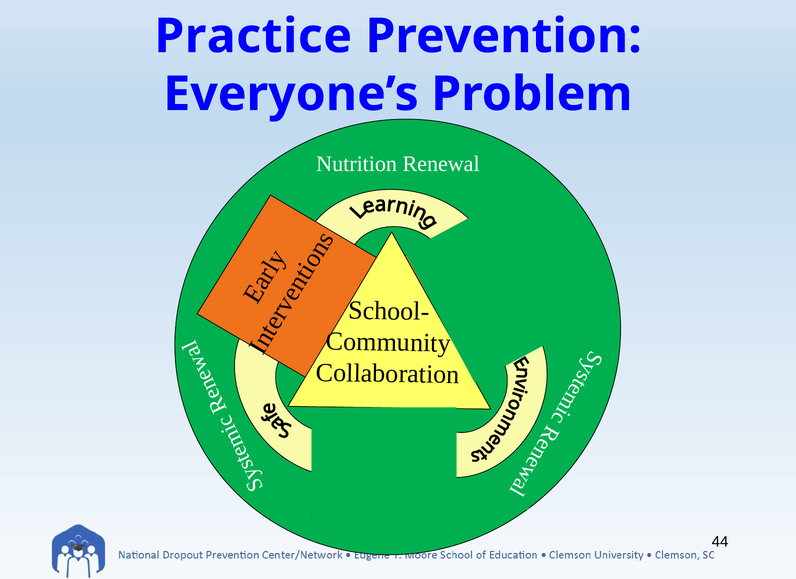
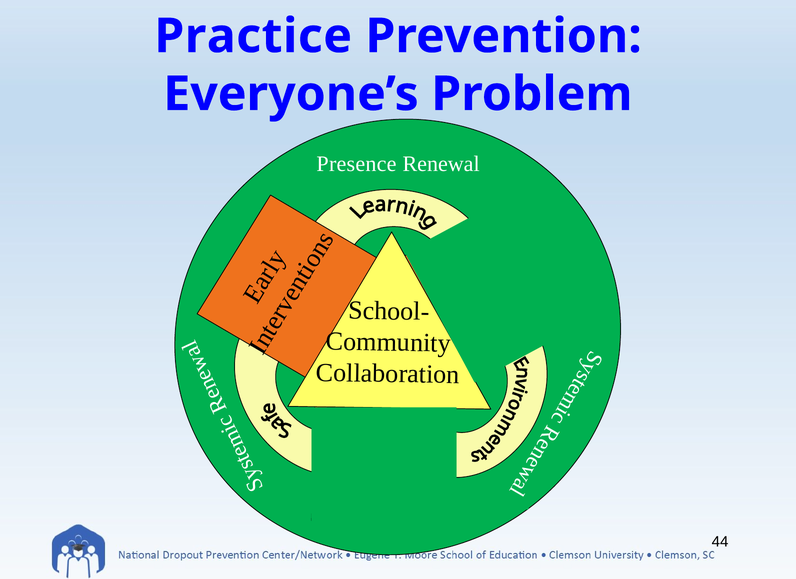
Nutrition: Nutrition -> Presence (357, 164)
